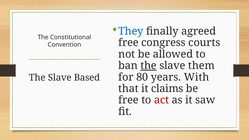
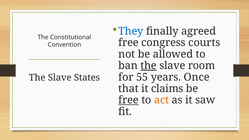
them: them -> room (202, 66)
80: 80 -> 55 (142, 77)
With: With -> Once (197, 77)
Based: Based -> States (87, 78)
free underline: none -> present (129, 100)
act colour: red -> orange (162, 100)
